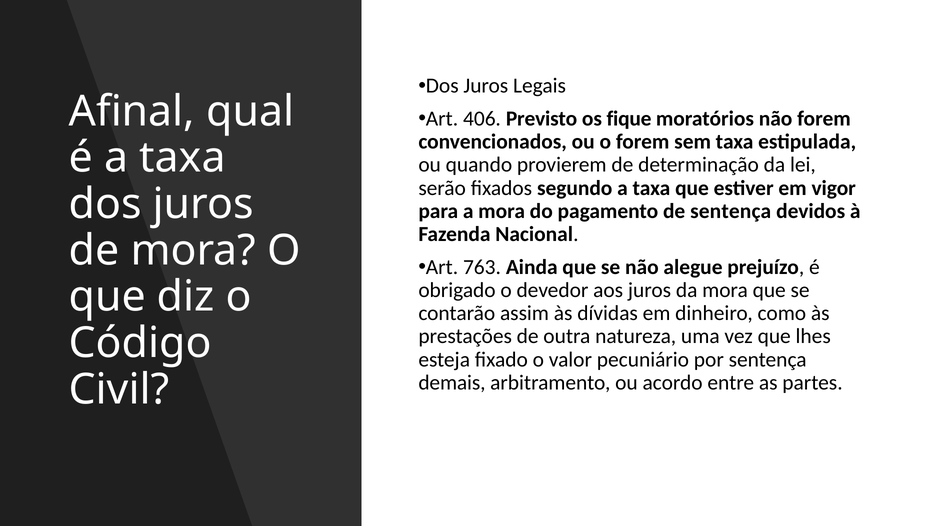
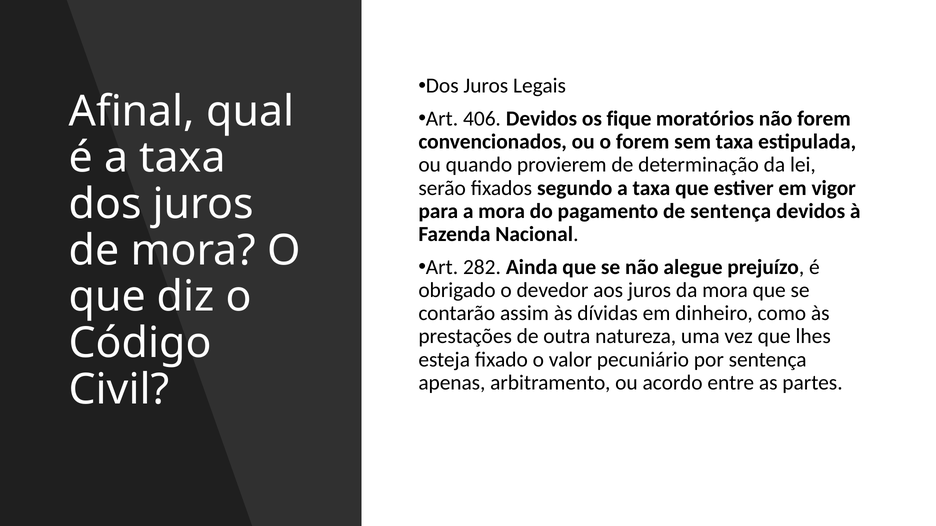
406 Previsto: Previsto -> Devidos (541, 119)
763: 763 -> 282 (482, 267)
demais: demais -> apenas (452, 383)
